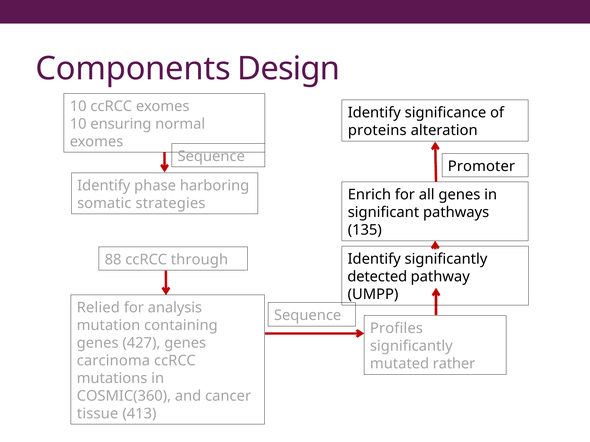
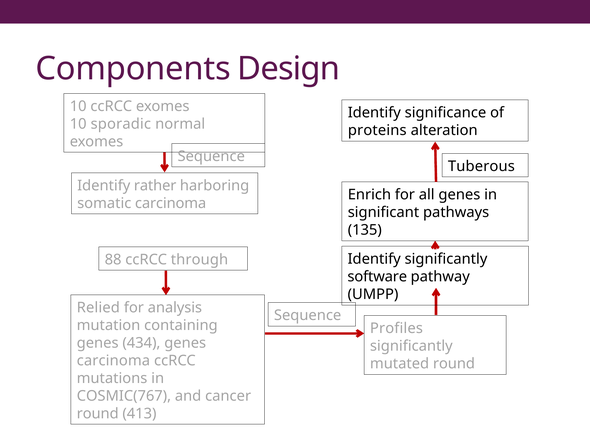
ensuring: ensuring -> sporadic (121, 124)
Promoter: Promoter -> Tuberous (481, 166)
phase: phase -> rather (155, 186)
somatic strategies: strategies -> carcinoma (171, 203)
detected: detected -> software (377, 277)
427: 427 -> 434 (141, 343)
mutated rather: rather -> round (454, 364)
COSMIC(360: COSMIC(360 -> COSMIC(767 (124, 396)
tissue: tissue -> round (98, 414)
